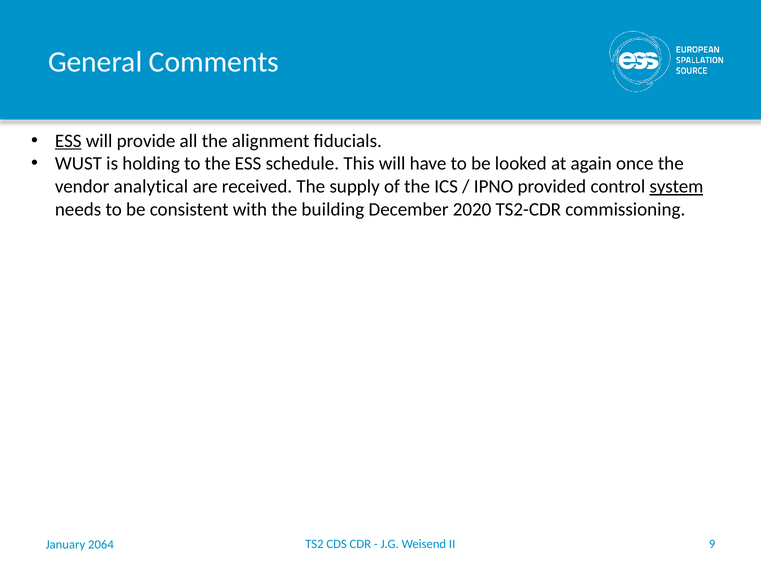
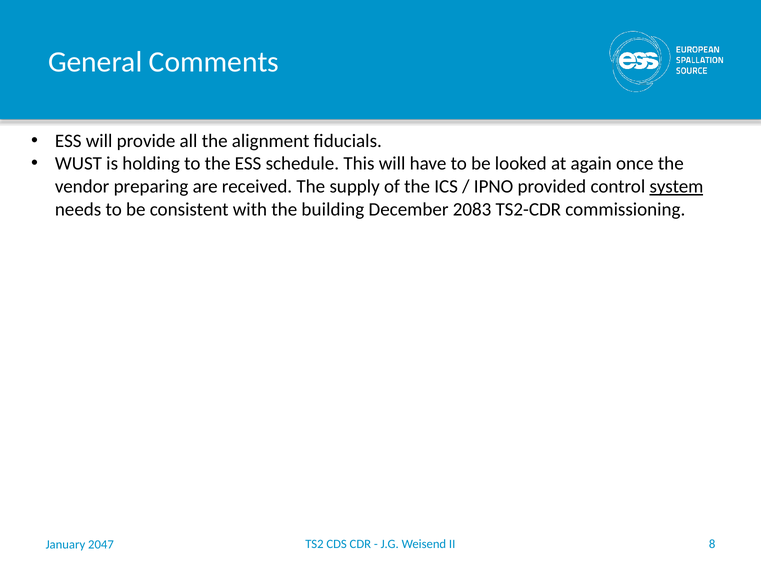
ESS underline: present -> none (68, 141)
analytical: analytical -> preparing (151, 187)
2020: 2020 -> 2083 (472, 210)
9: 9 -> 8 (712, 545)
2064: 2064 -> 2047 (101, 545)
